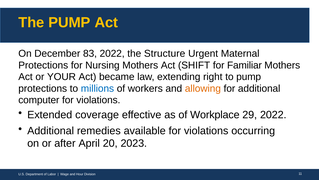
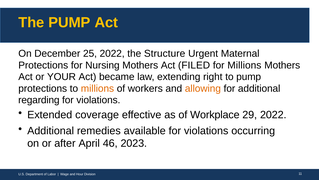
83: 83 -> 25 (90, 53)
SHIFT: SHIFT -> FILED (194, 65)
for Familiar: Familiar -> Millions (244, 65)
millions colour: blue -> orange (97, 88)
computer: computer -> regarding (39, 100)
20: 20 -> 46 (110, 143)
